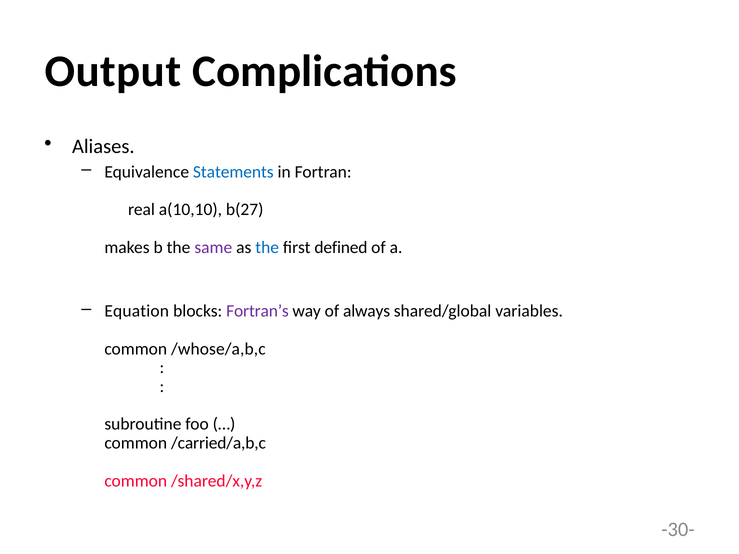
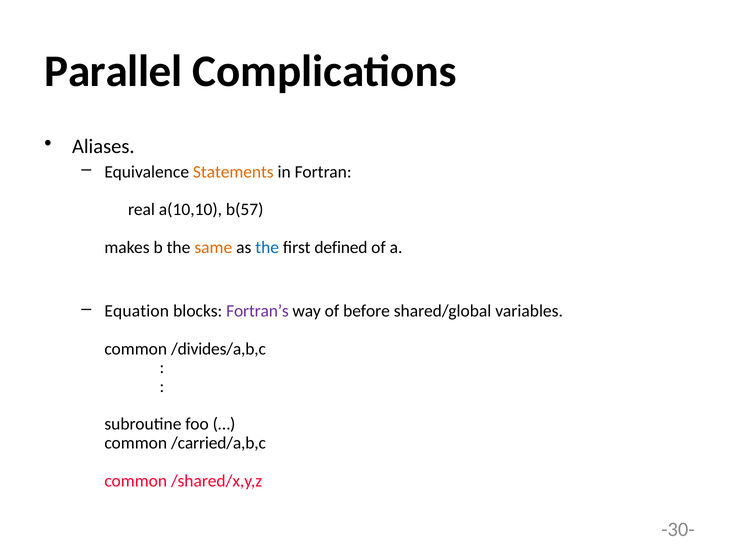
Output: Output -> Parallel (113, 72)
Statements colour: blue -> orange (233, 172)
b(27: b(27 -> b(57 (245, 210)
same colour: purple -> orange (213, 247)
always: always -> before (367, 311)
/whose/a,b,c: /whose/a,b,c -> /divides/a,b,c (218, 349)
